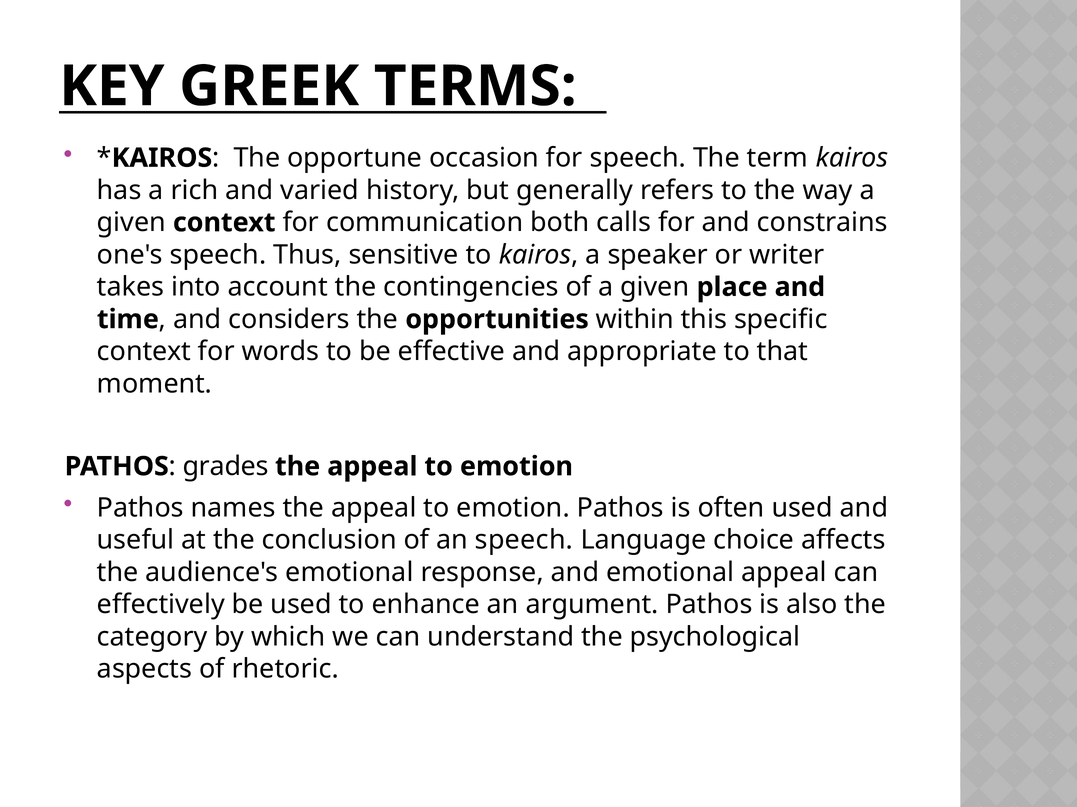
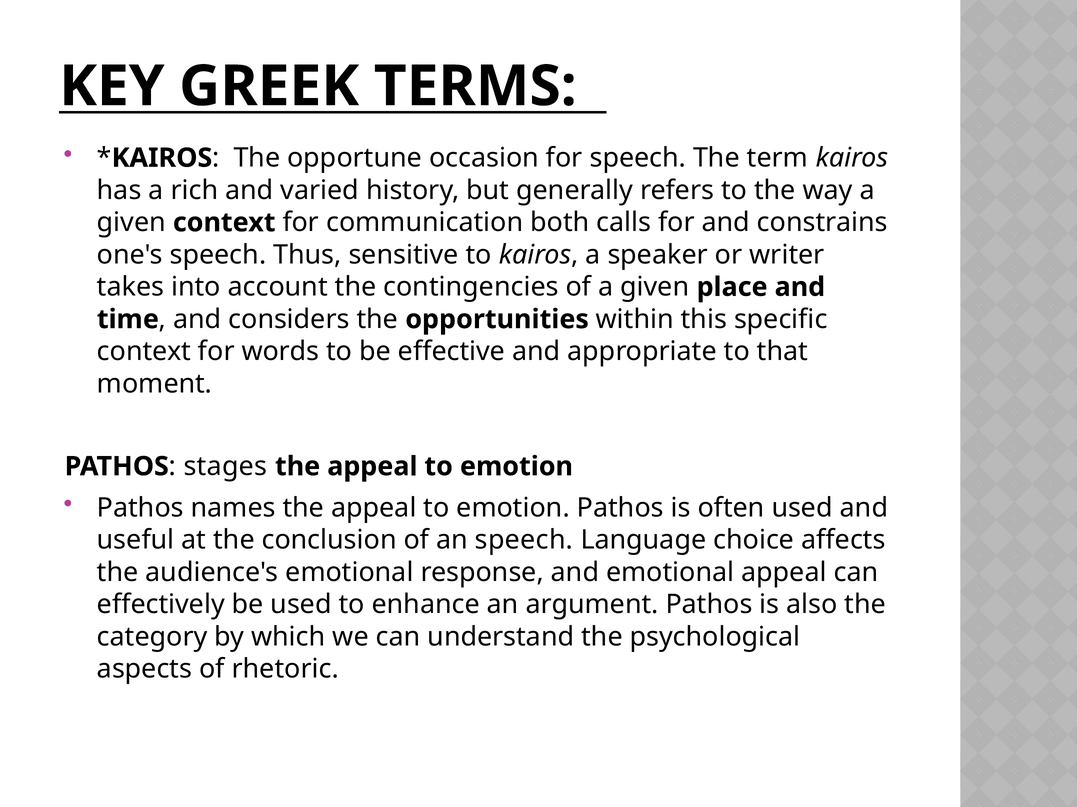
grades: grades -> stages (225, 467)
